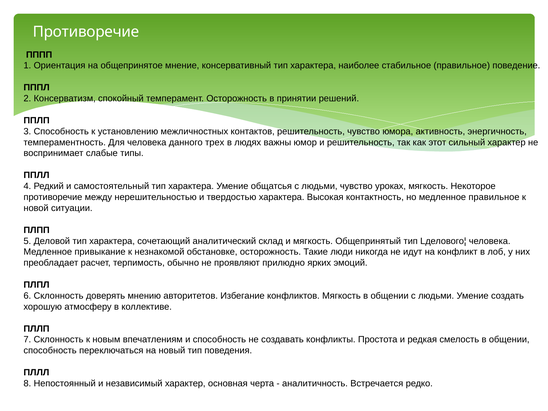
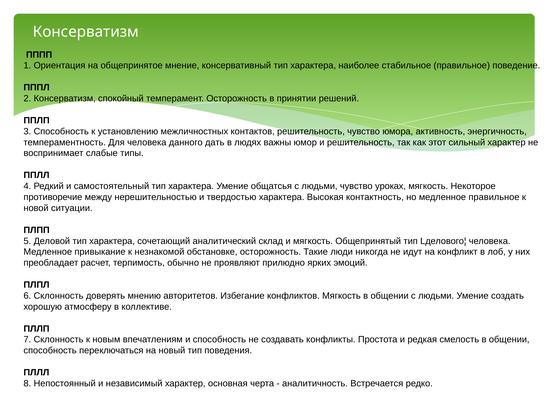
Противоречие: Противоречие -> Консерватизм (86, 32)
трех: трех -> дать (215, 142)
